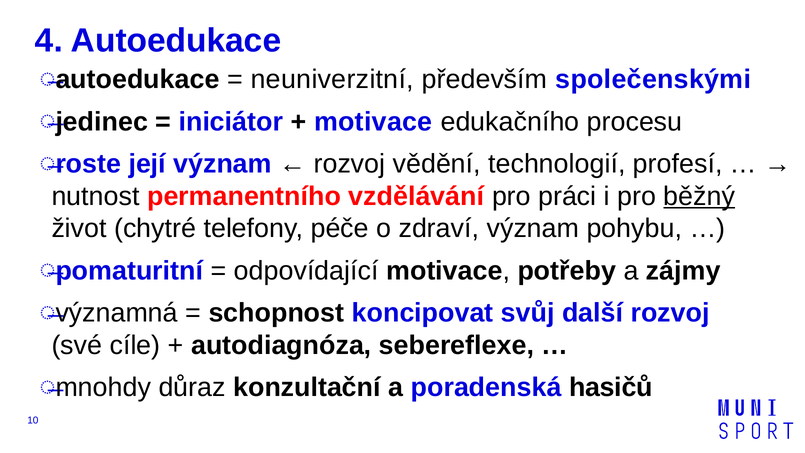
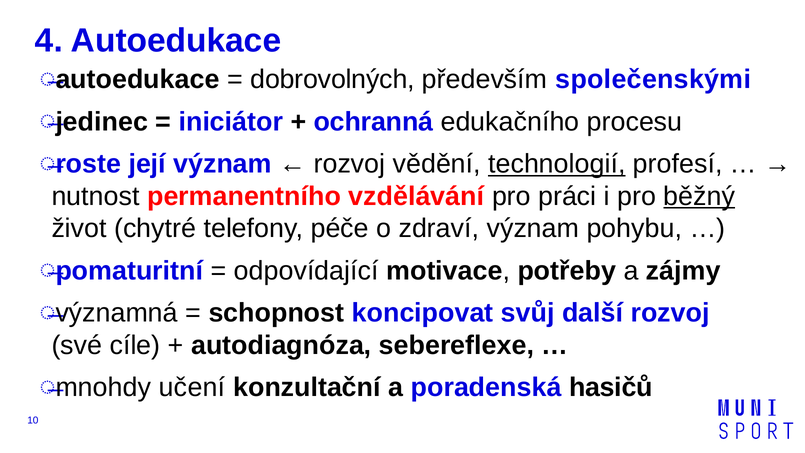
neuniverzitní: neuniverzitní -> dobrovolných (333, 80)
motivace: motivace -> ochranná (373, 122)
technologií underline: none -> present (557, 164)
důraz: důraz -> učení (192, 387)
